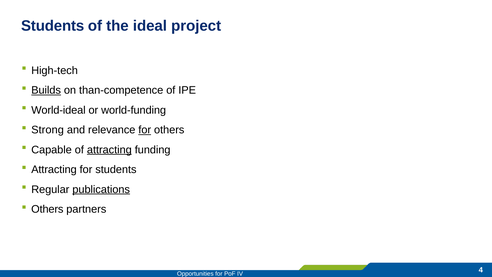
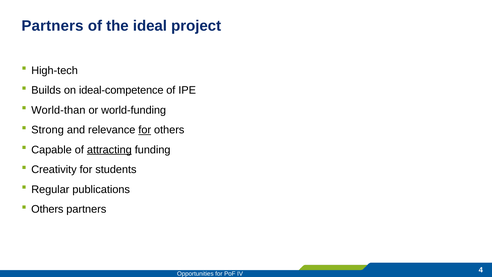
Students: Students -> Partners (52, 26)
Builds underline: present -> none (46, 90)
than-competence: than-competence -> ideal-competence (121, 90)
World-ideal: World-ideal -> World-than (58, 110)
Attracting: Attracting -> Creativity (54, 170)
publications underline: present -> none (101, 189)
